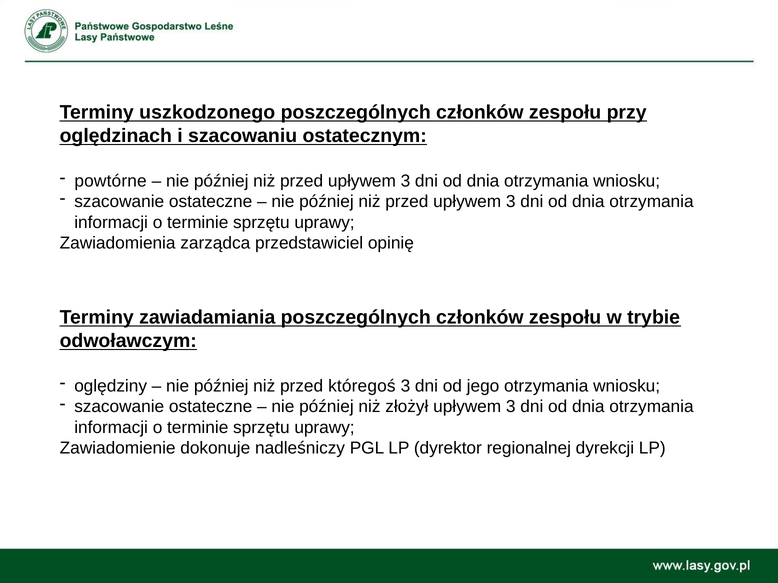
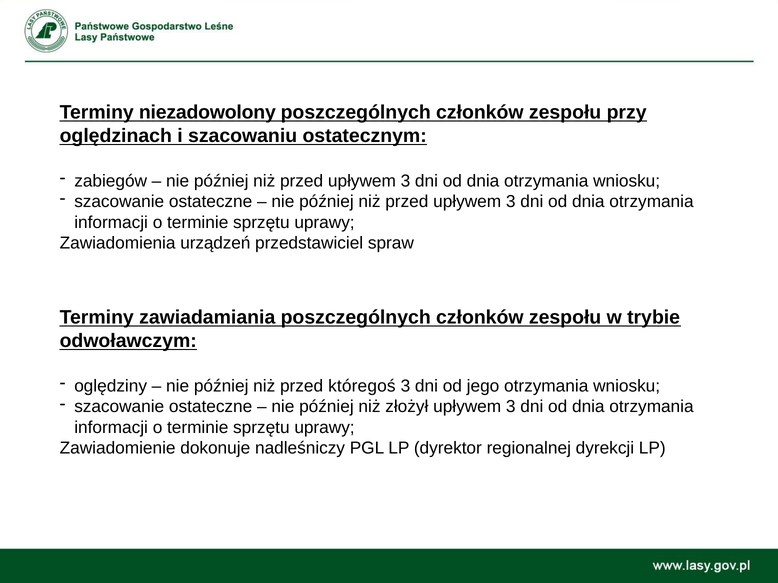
uszkodzonego: uszkodzonego -> niezadowolony (207, 113)
powtórne: powtórne -> zabiegów (111, 181)
zarządca: zarządca -> urządzeń (215, 243)
opinię: opinię -> spraw (391, 243)
